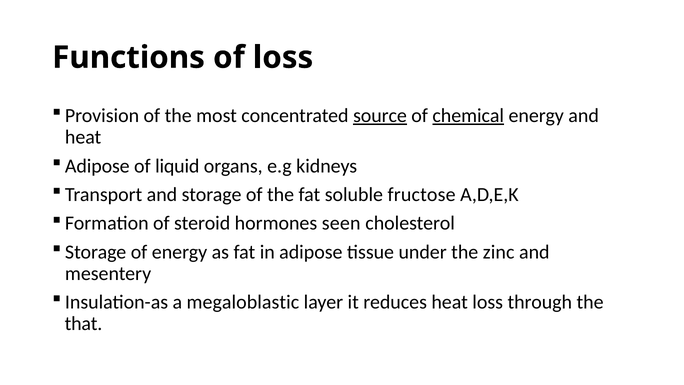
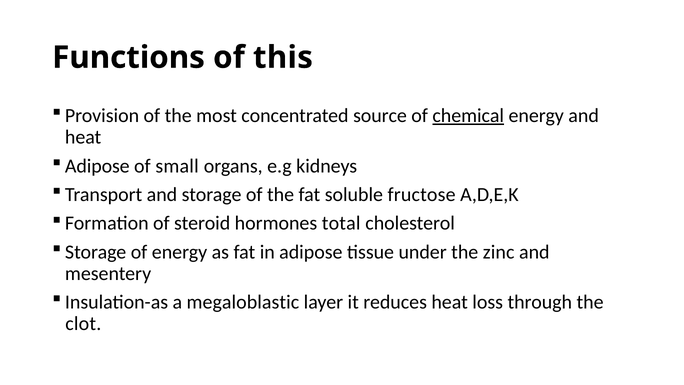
of loss: loss -> this (283, 57)
source underline: present -> none (380, 116)
liquid: liquid -> small (177, 166)
seen: seen -> total (341, 223)
that: that -> clot (83, 324)
